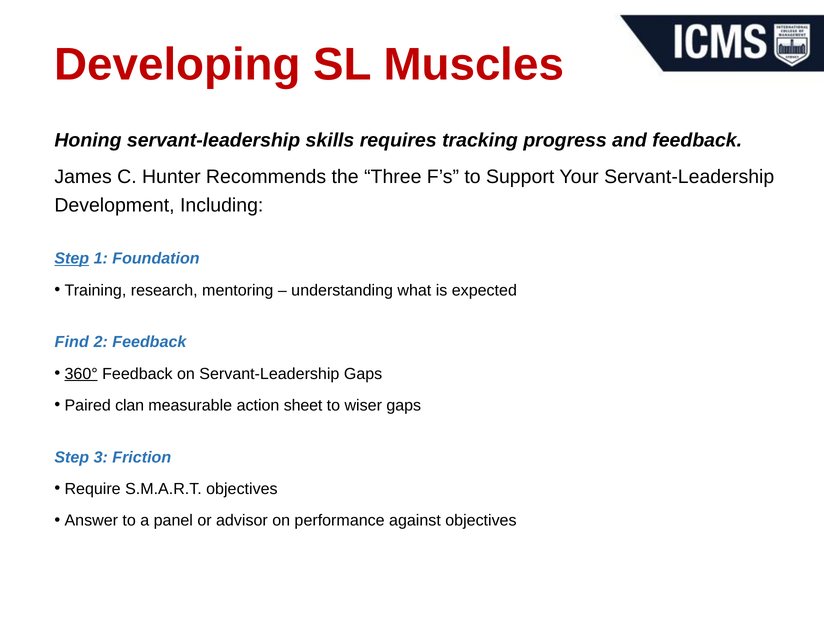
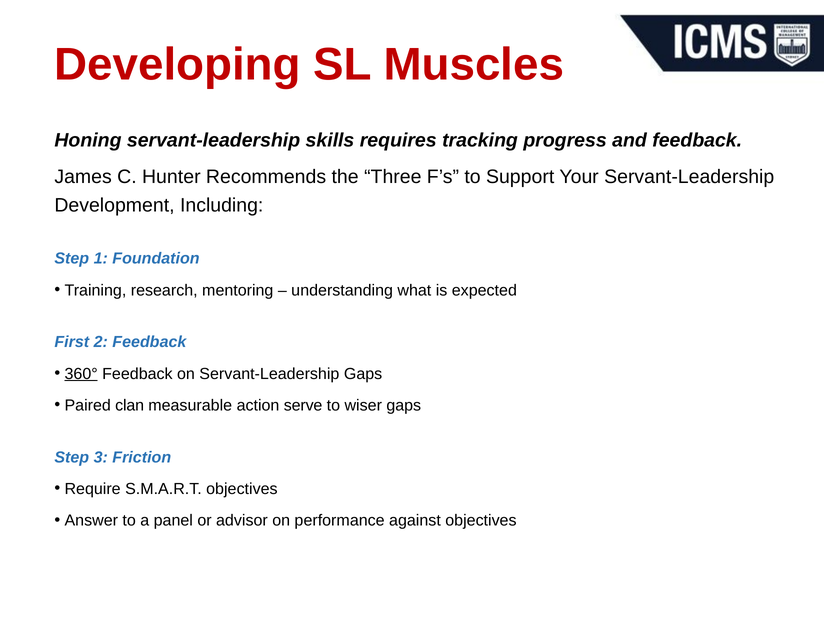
Step underline: present -> none (72, 259)
Find: Find -> First (72, 342)
sheet: sheet -> serve (303, 405)
